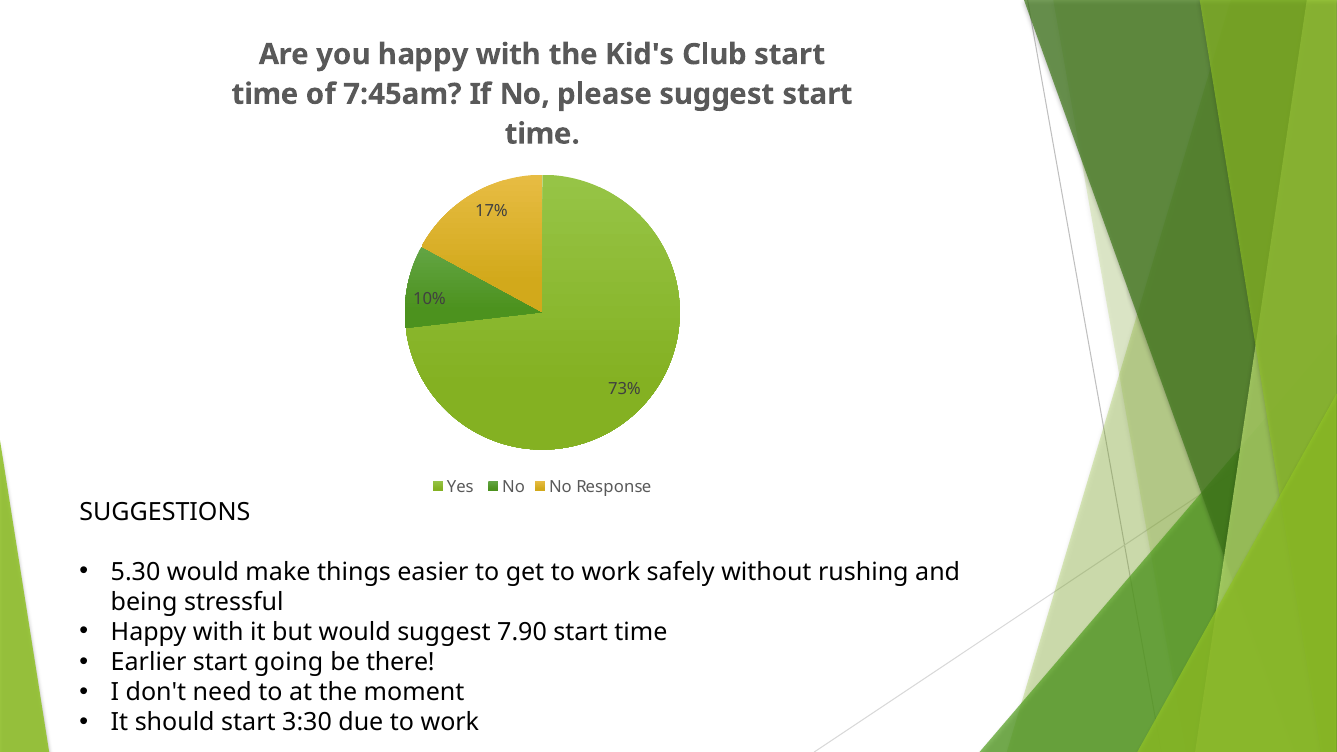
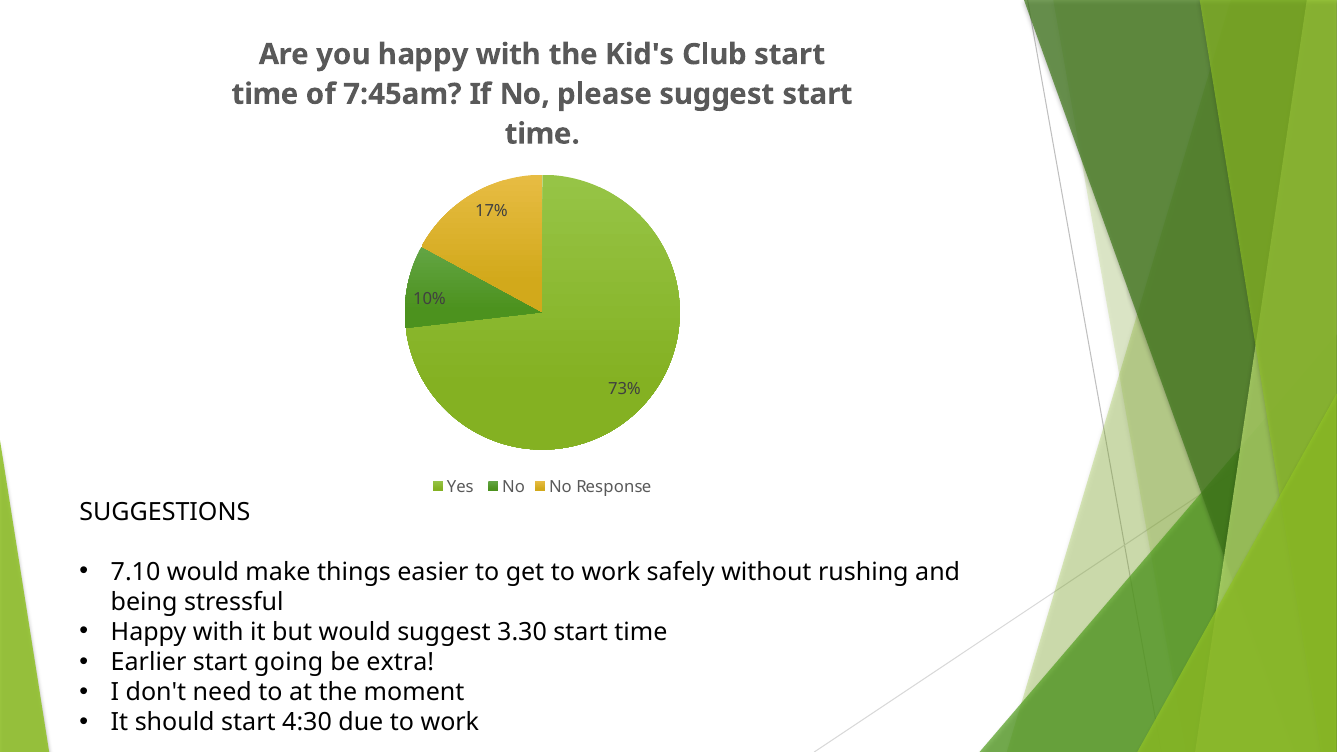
5.30: 5.30 -> 7.10 (136, 572)
7.90: 7.90 -> 3.30 (522, 632)
there: there -> extra (400, 662)
3:30: 3:30 -> 4:30 (307, 722)
